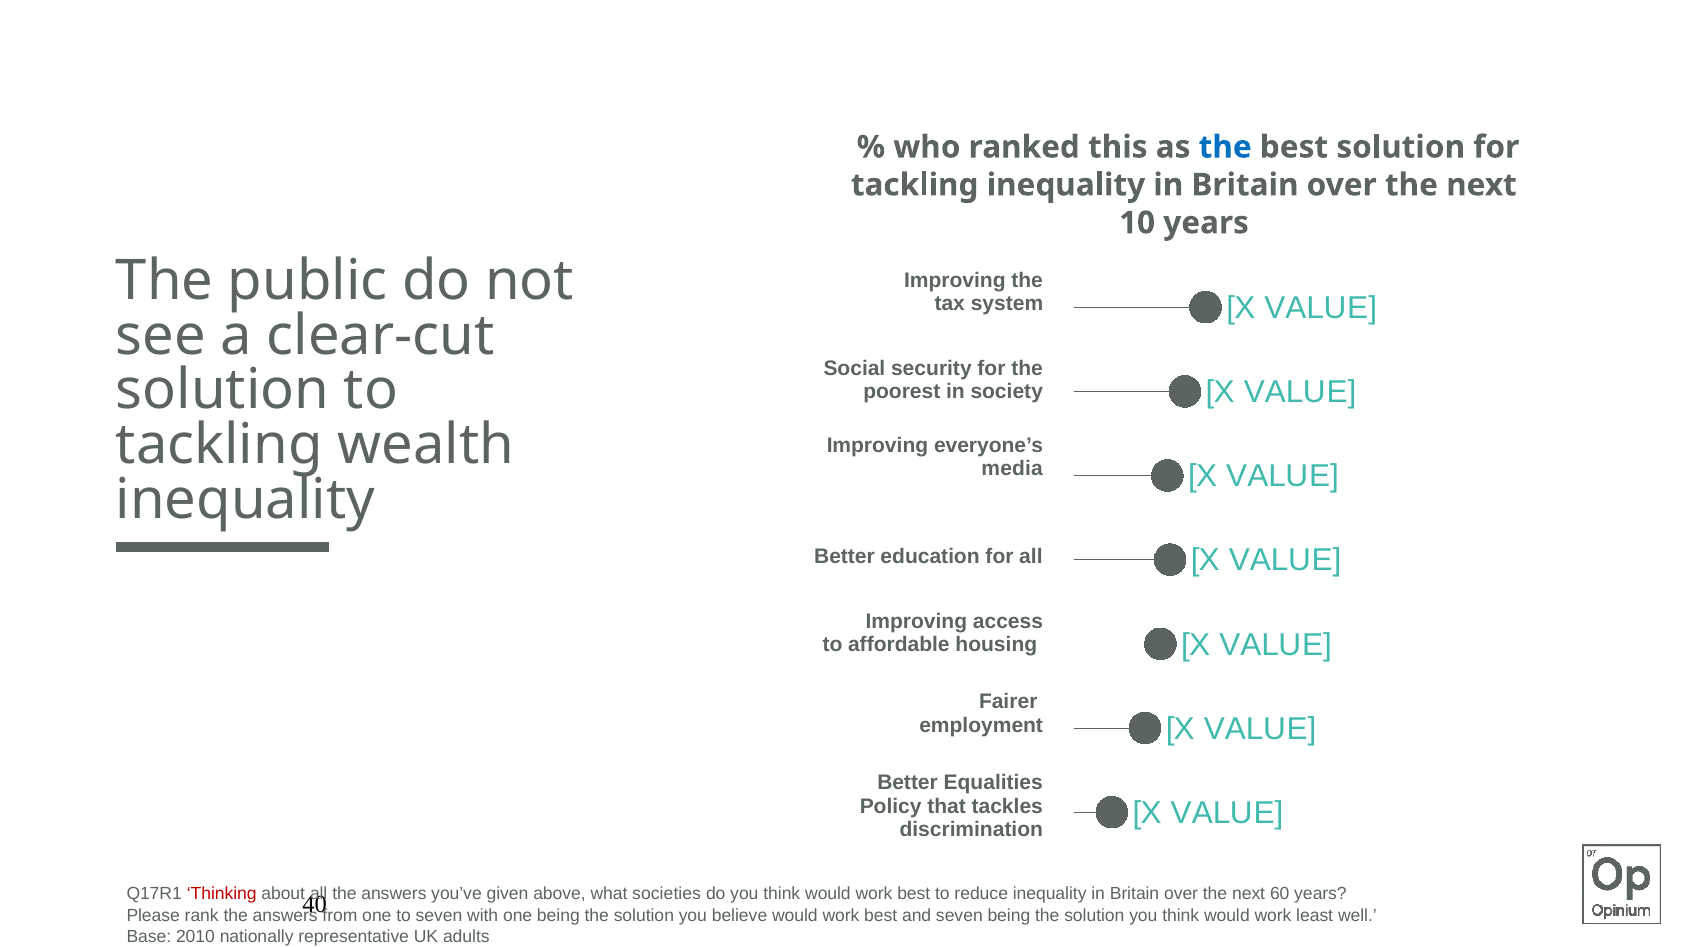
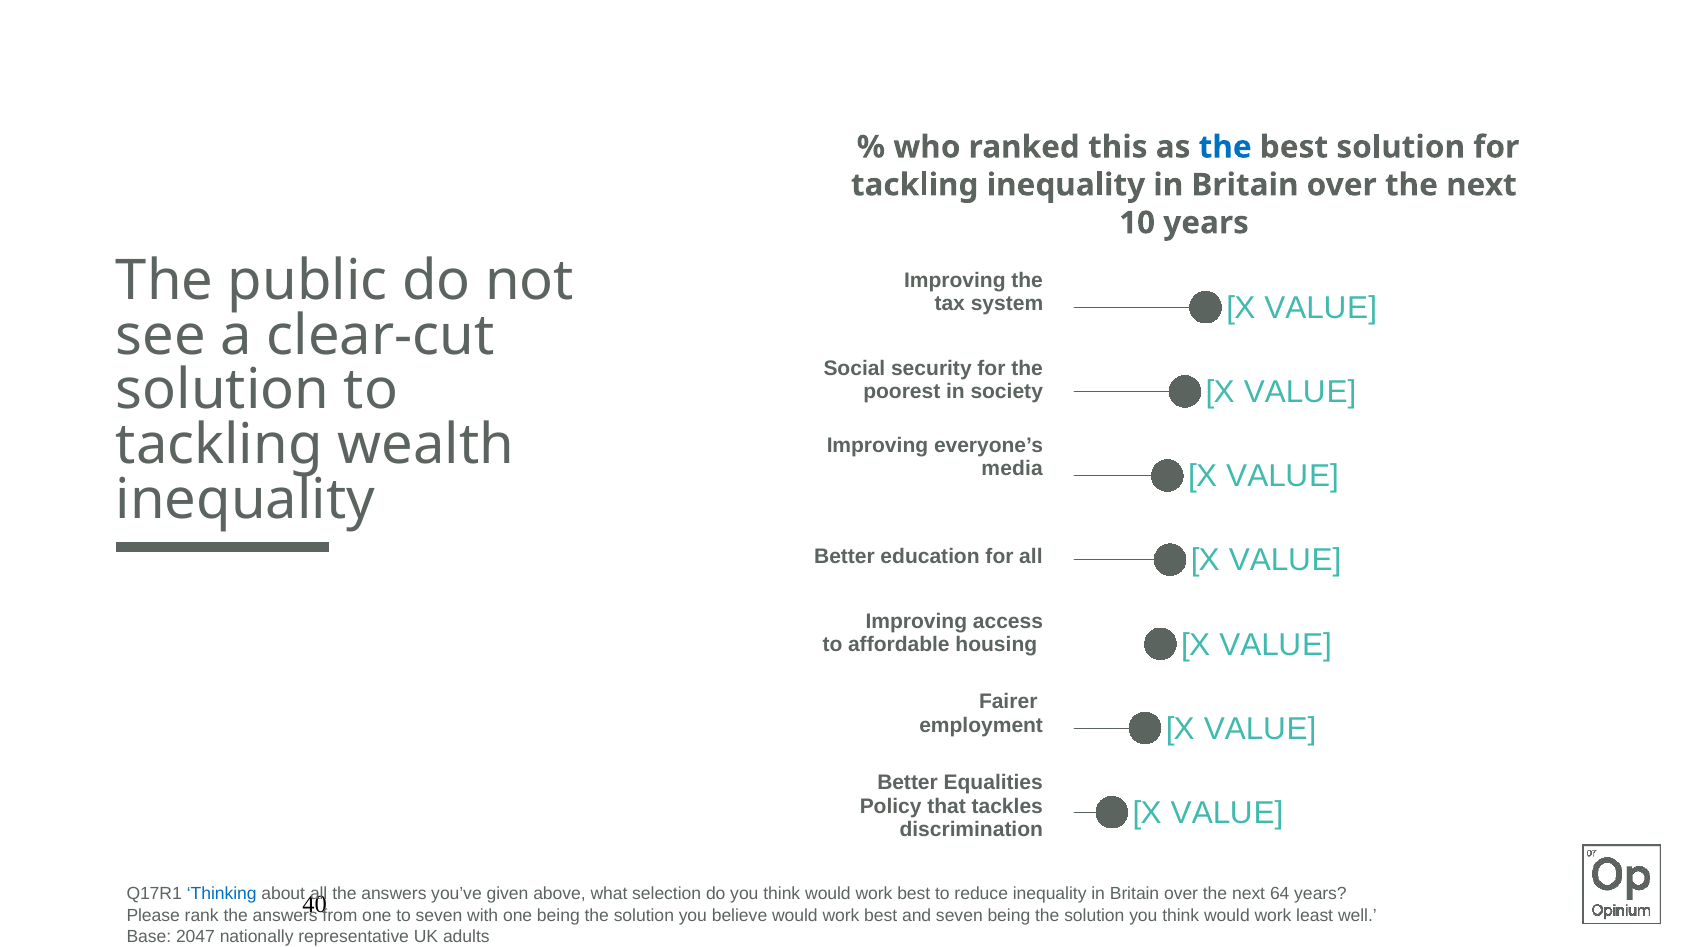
Thinking colour: red -> blue (222, 894)
societies: societies -> selection (667, 894)
60: 60 -> 64 (1280, 894)
2010: 2010 -> 2047 (195, 936)
